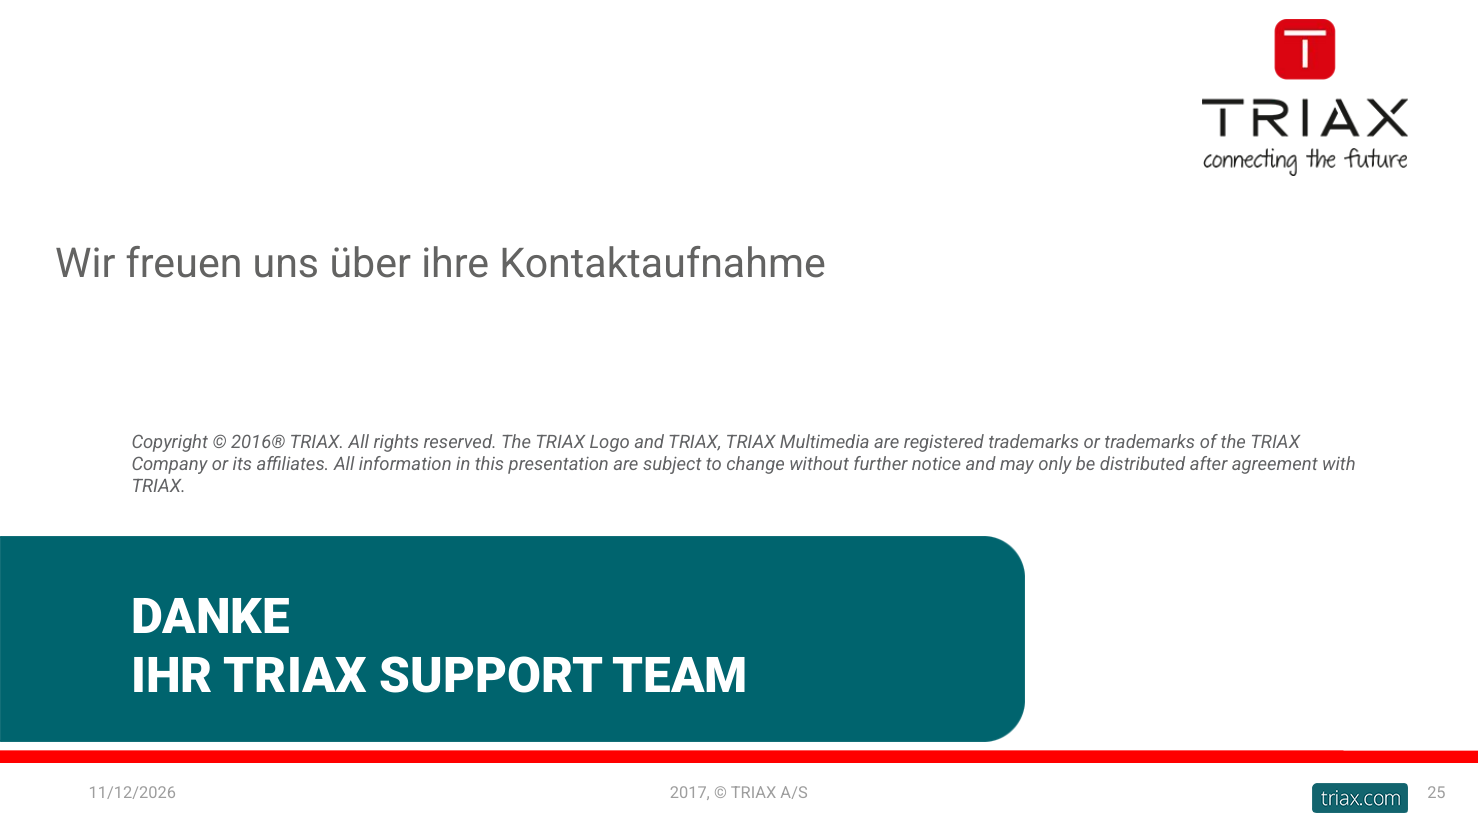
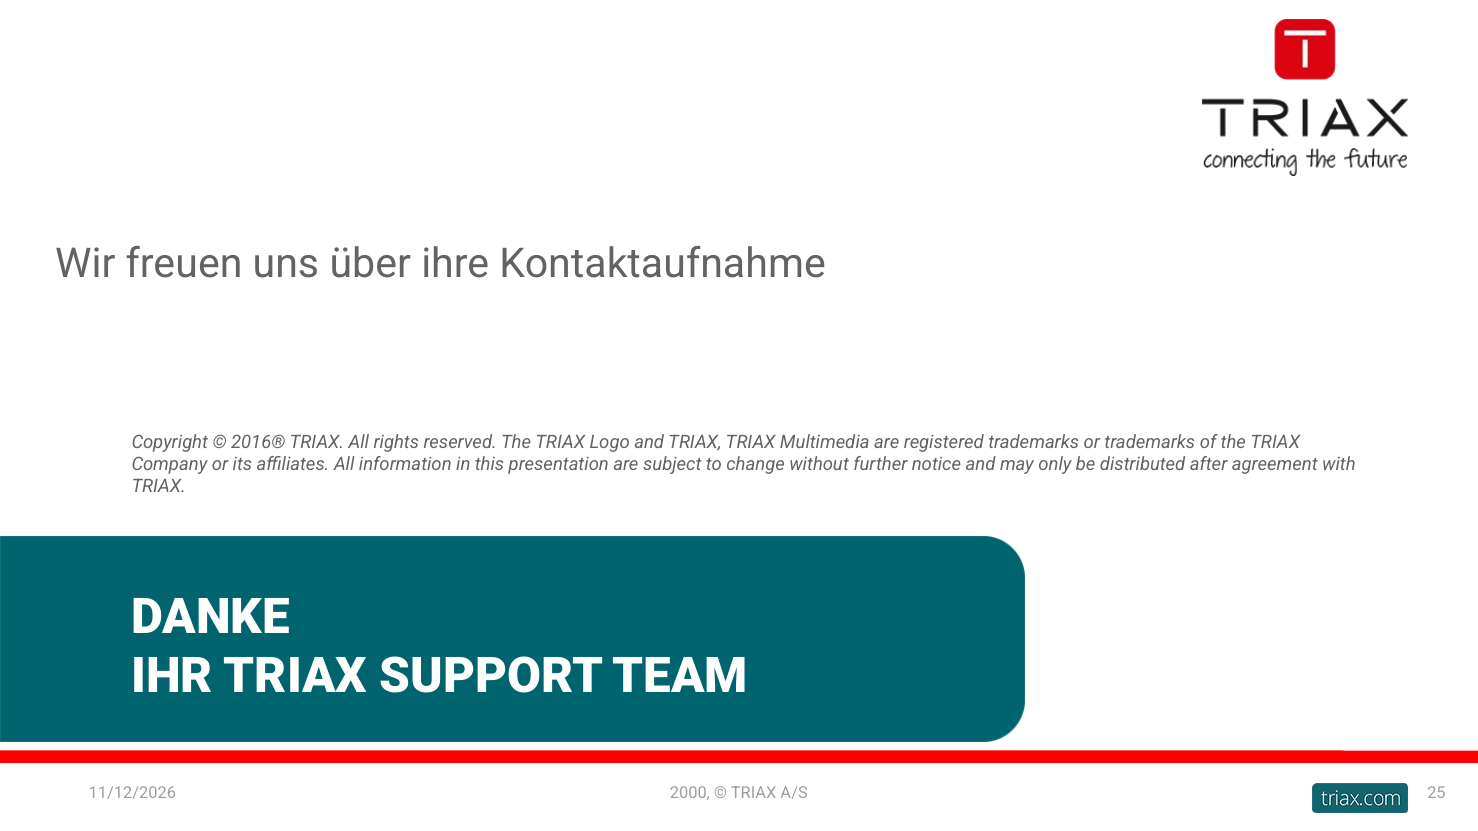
2017: 2017 -> 2000 (690, 794)
